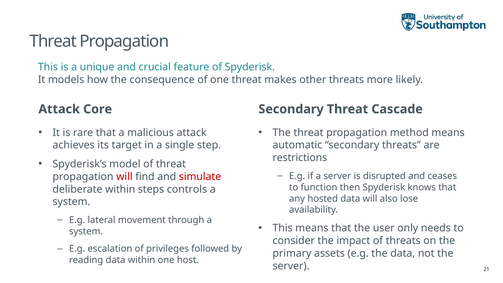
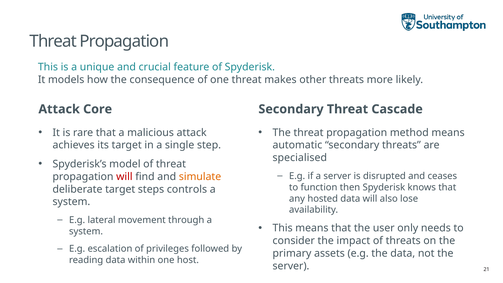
restrictions: restrictions -> specialised (300, 158)
simulate colour: red -> orange (200, 177)
deliberate within: within -> target (120, 189)
